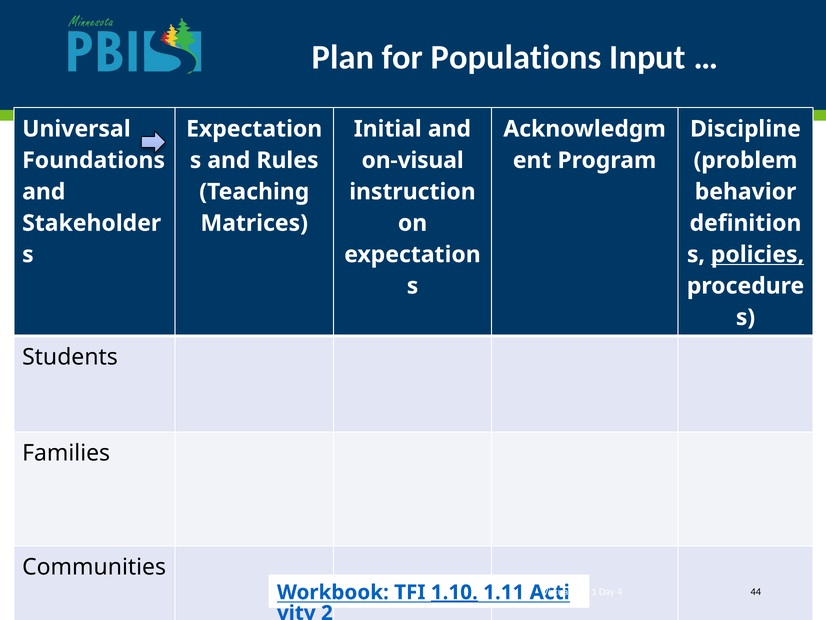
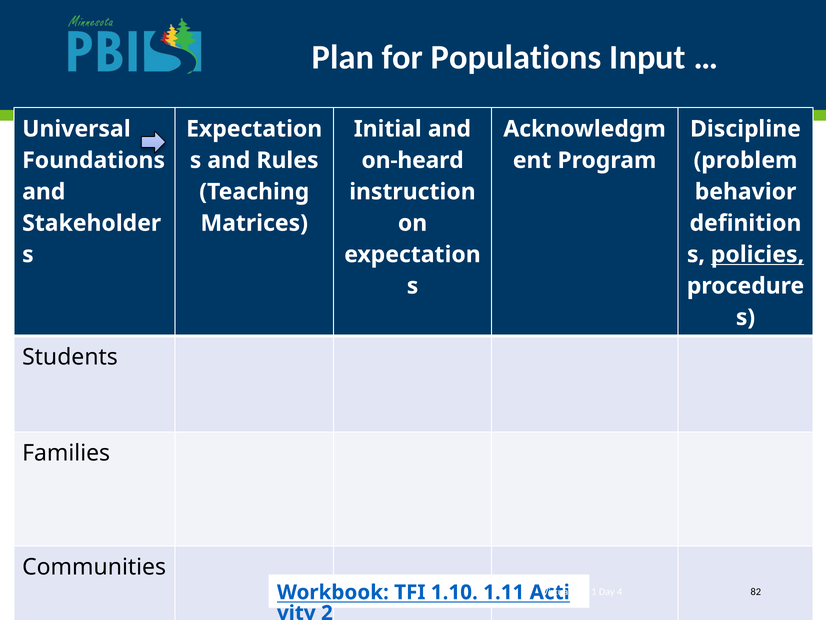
on-visual: on-visual -> on-heard (413, 160)
44: 44 -> 82 (756, 591)
1.10 underline: present -> none (454, 592)
